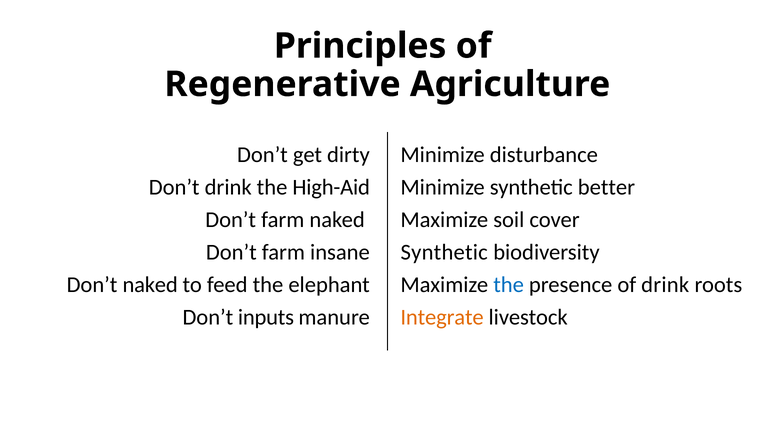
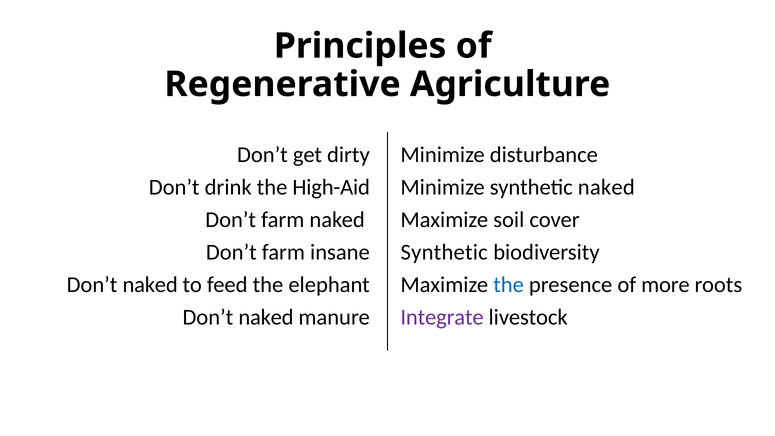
synthetic better: better -> naked (606, 187)
of drink: drink -> more (665, 285)
Integrate colour: orange -> purple (442, 317)
inputs: inputs -> naked (266, 317)
